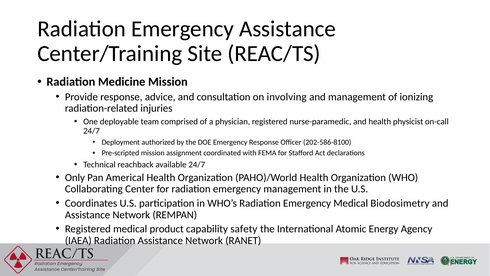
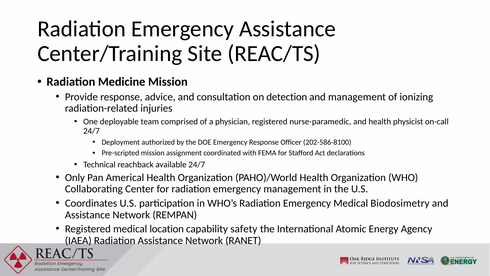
involving: involving -> detection (287, 97)
product: product -> location (167, 229)
